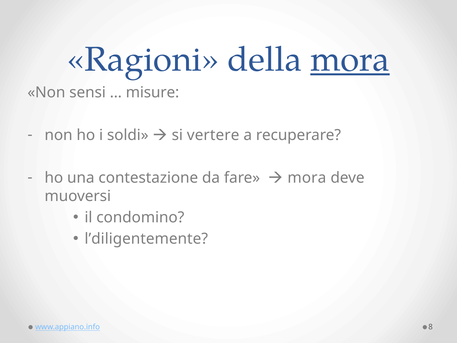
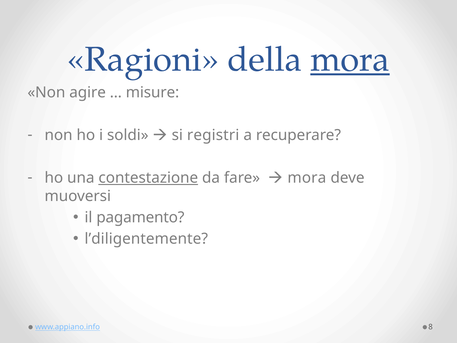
sensi: sensi -> agire (88, 92)
vertere: vertere -> registri (213, 135)
contestazione underline: none -> present (148, 178)
condomino: condomino -> pagamento (140, 217)
